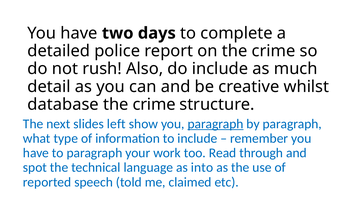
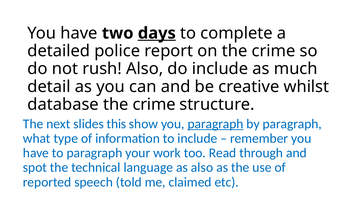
days underline: none -> present (157, 33)
left: left -> this (116, 124)
as into: into -> also (202, 168)
